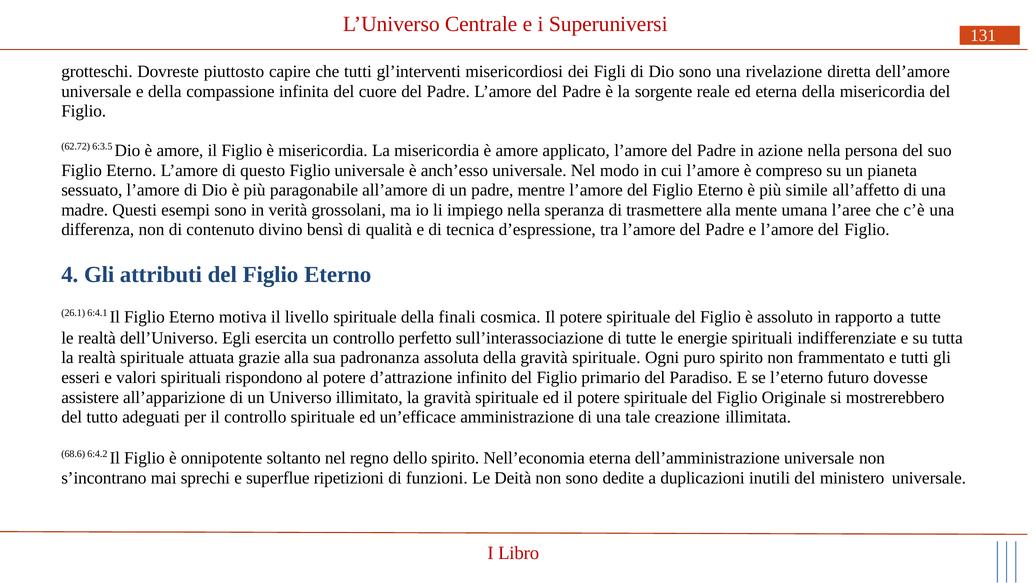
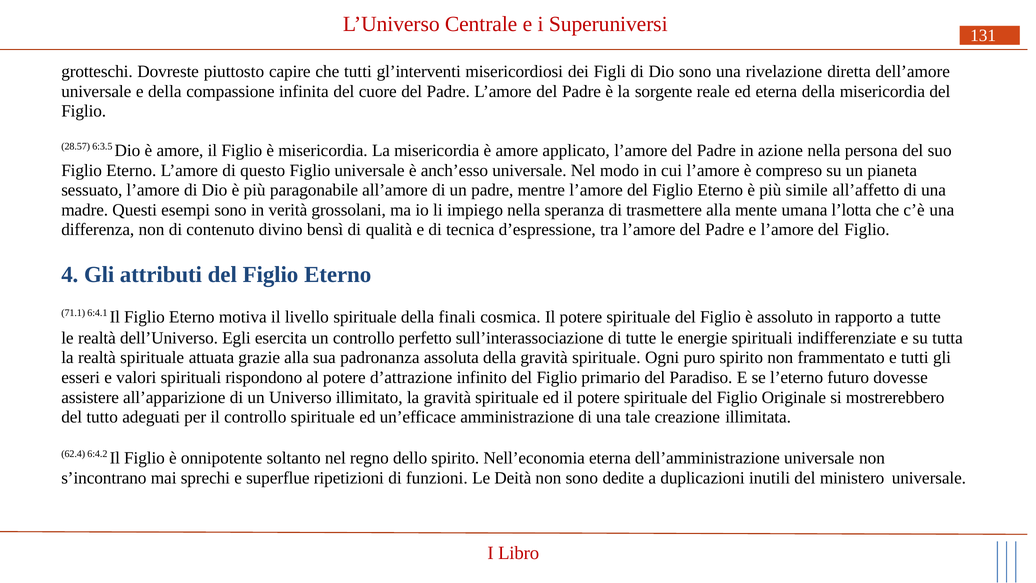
62.72: 62.72 -> 28.57 (76, 147)
l’aree: l’aree -> l’lotta (851, 210)
26.1: 26.1 -> 71.1 (73, 313)
68.6: 68.6 -> 62.4 (73, 454)
